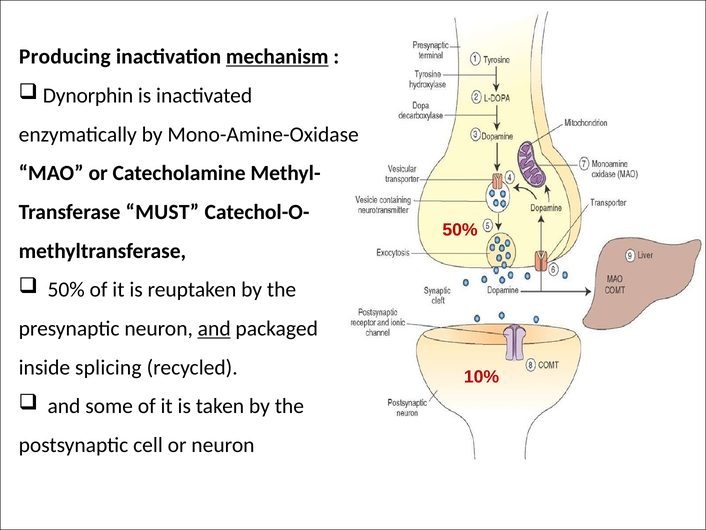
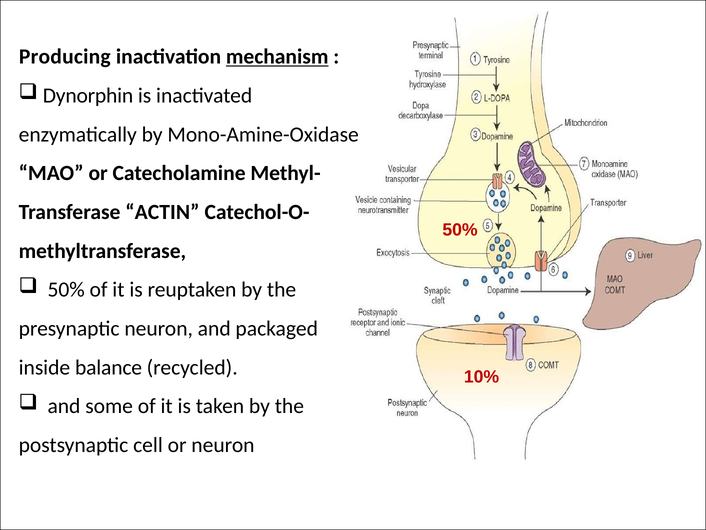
MUST: MUST -> ACTIN (162, 212)
and underline: present -> none (214, 328)
splicing: splicing -> balance (109, 367)
